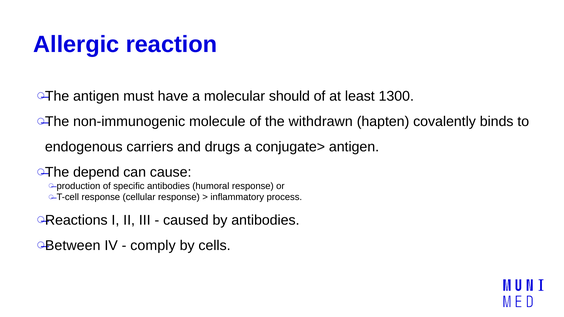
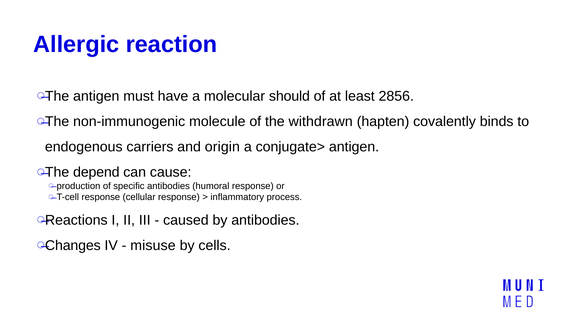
1300: 1300 -> 2856 (396, 96)
drugs: drugs -> origin (222, 147)
Between: Between -> Changes (73, 246)
comply: comply -> misuse (153, 246)
